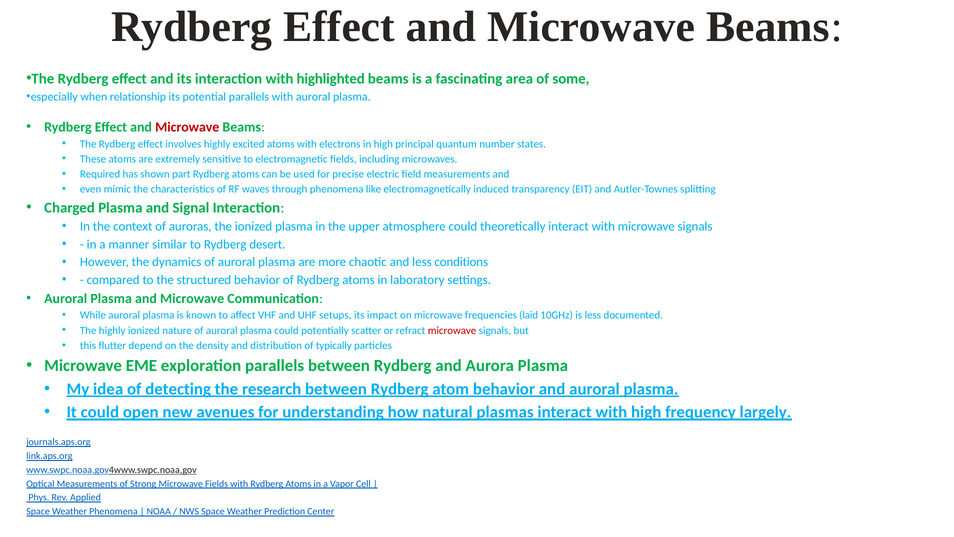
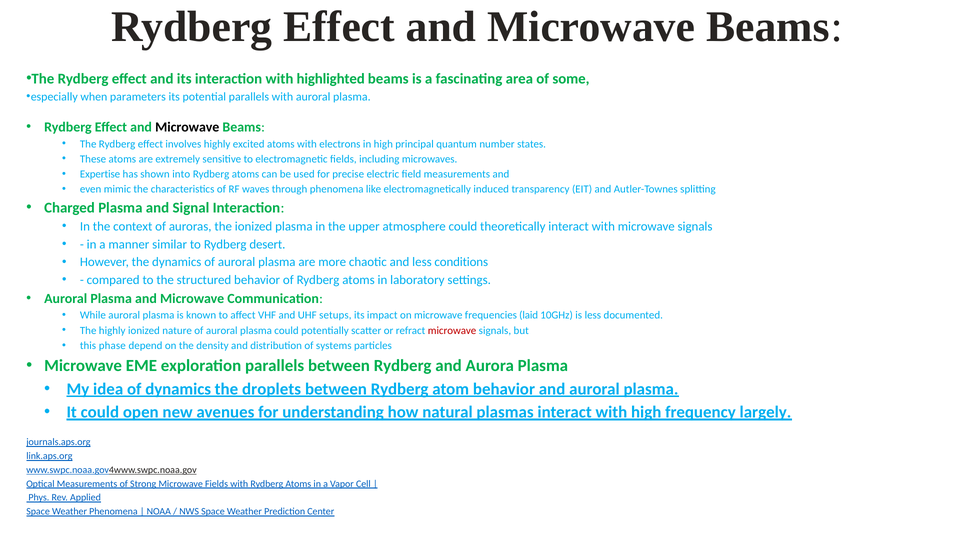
relationship: relationship -> parameters (138, 97)
Microwave colour: red -> black (187, 127)
Required: Required -> Expertise (100, 174)
part: part -> into (181, 174)
flutter: flutter -> phase (112, 345)
typically: typically -> systems (334, 345)
of detecting: detecting -> dynamics (178, 389)
research: research -> droplets (272, 389)
